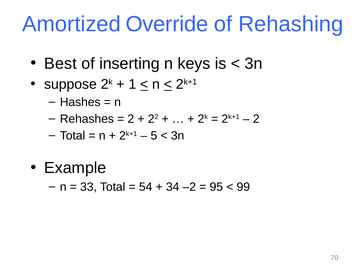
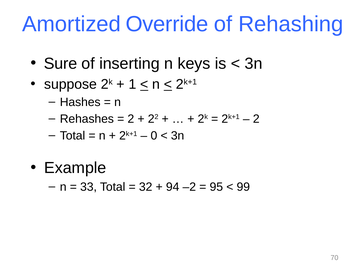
Best: Best -> Sure (61, 64)
5: 5 -> 0 (154, 136)
54: 54 -> 32 (146, 187)
34: 34 -> 94 (173, 187)
